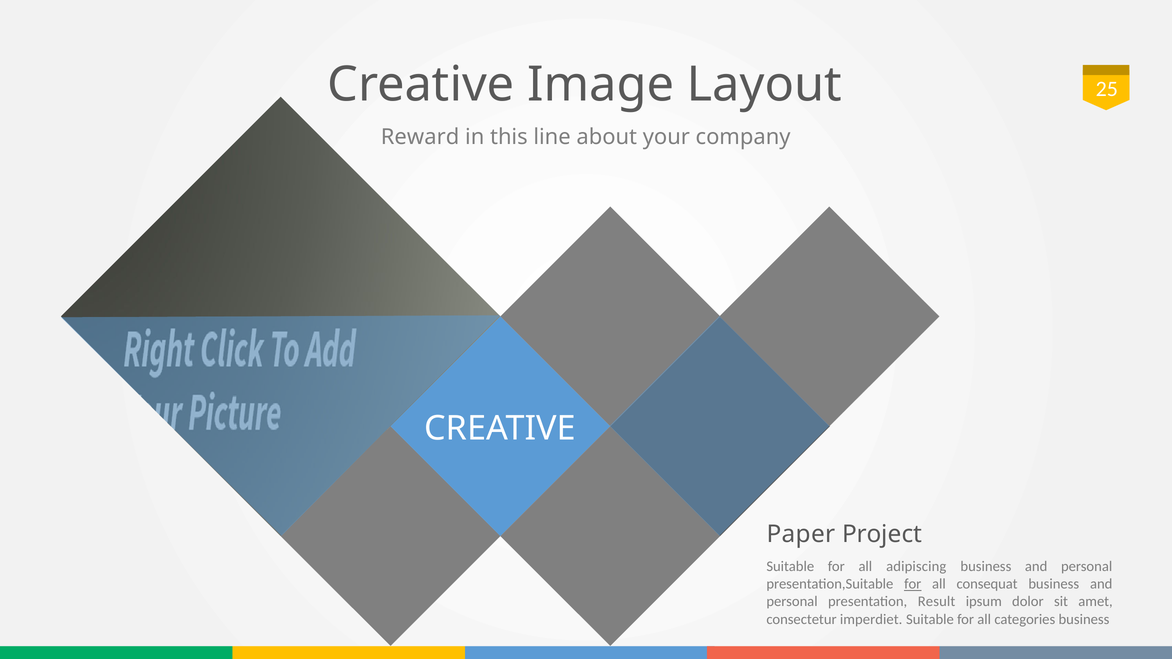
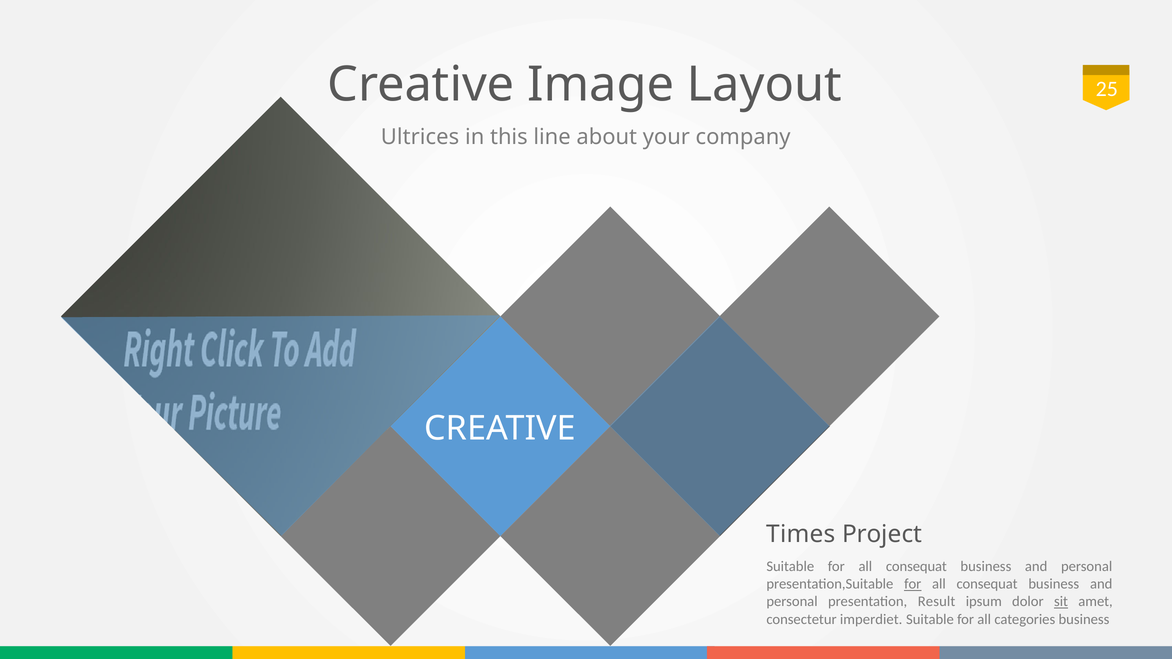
Reward: Reward -> Ultrices (420, 137)
Paper: Paper -> Times (801, 534)
Suitable for all adipiscing: adipiscing -> consequat (916, 567)
sit underline: none -> present (1061, 602)
